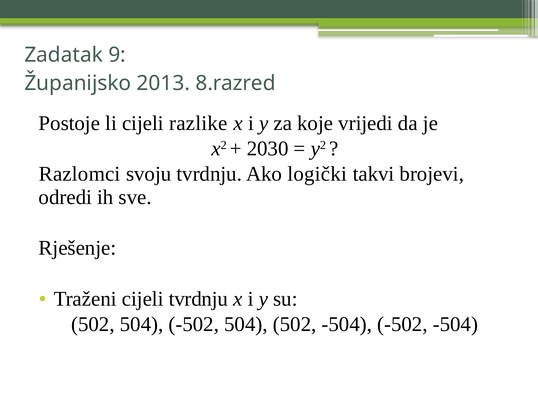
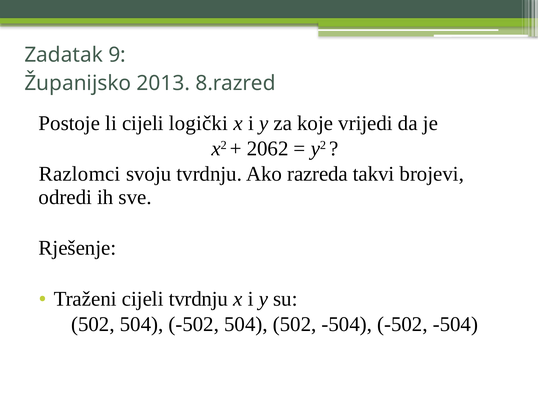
razlike: razlike -> logički (198, 123)
2030: 2030 -> 2062 (268, 148)
logički: logički -> razreda (317, 174)
